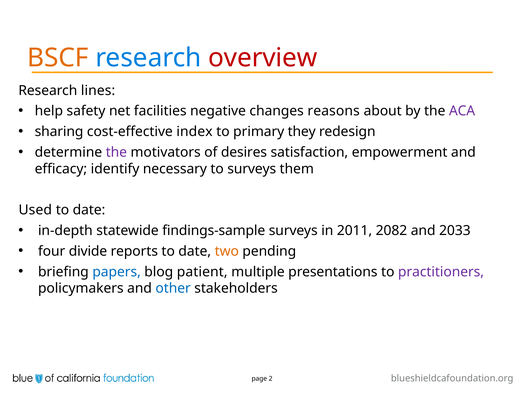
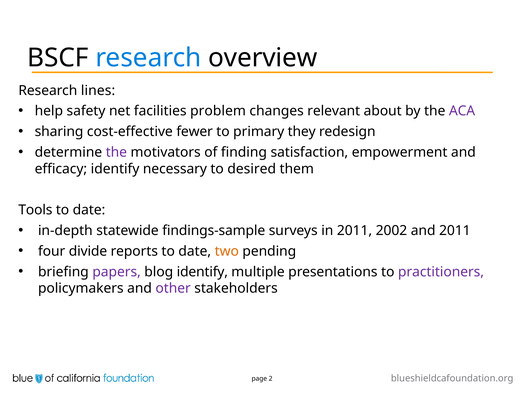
BSCF colour: orange -> black (58, 58)
overview colour: red -> black (263, 58)
negative: negative -> problem (218, 111)
reasons: reasons -> relevant (334, 111)
index: index -> fewer (195, 132)
desires: desires -> finding (244, 152)
to surveys: surveys -> desired (252, 169)
Used: Used -> Tools (35, 210)
2082: 2082 -> 2002 (391, 231)
and 2033: 2033 -> 2011 (455, 231)
papers colour: blue -> purple (117, 272)
blog patient: patient -> identify (202, 272)
other colour: blue -> purple (173, 288)
